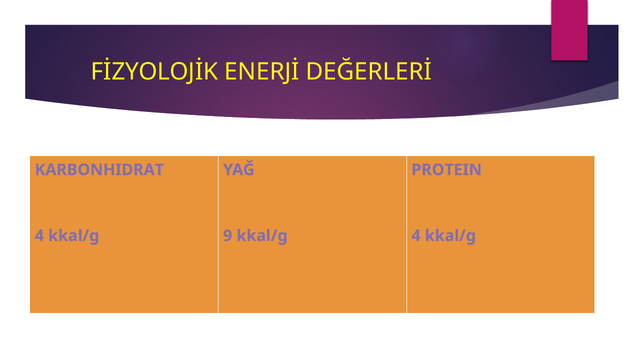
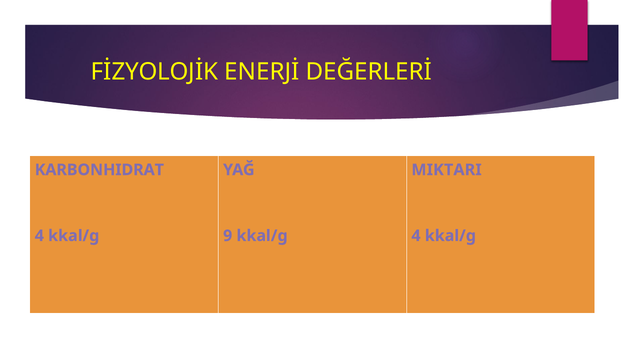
PROTEIN: PROTEIN -> MIKTARI (447, 170)
